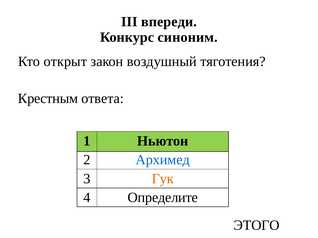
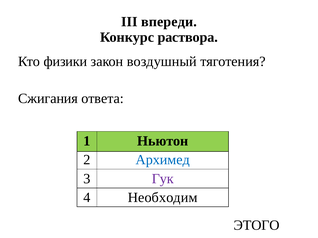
синоним: синоним -> раствора (188, 37)
открыт: открыт -> физики (65, 62)
Крестным: Крестным -> Сжигания (48, 99)
Гук colour: orange -> purple (163, 179)
Определите: Определите -> Необходим (163, 198)
